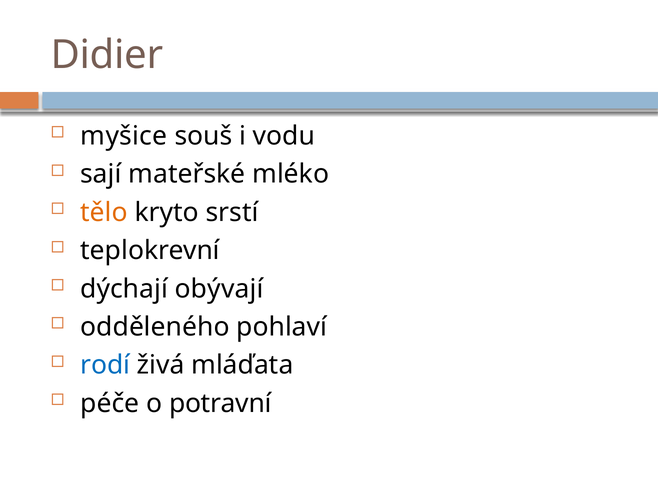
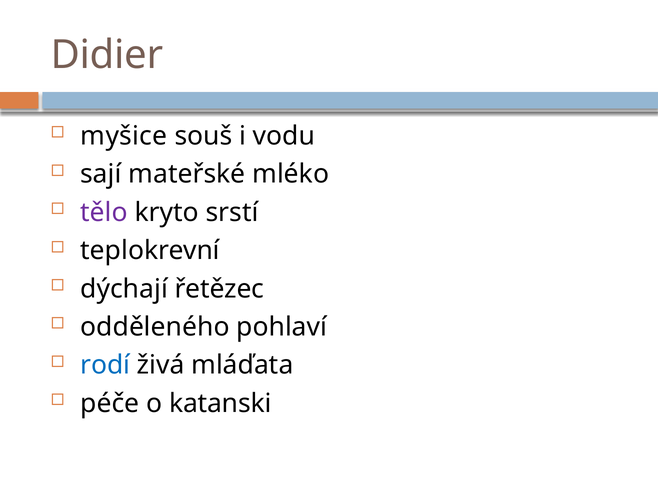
tělo colour: orange -> purple (104, 213)
obývají: obývají -> řetězec (219, 289)
potravní: potravní -> katanski (220, 404)
